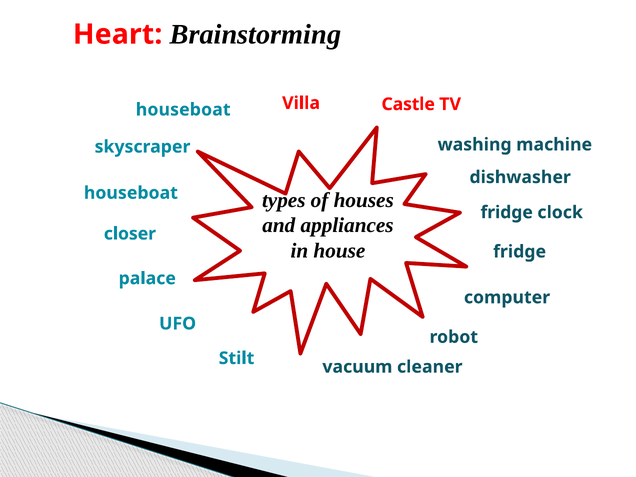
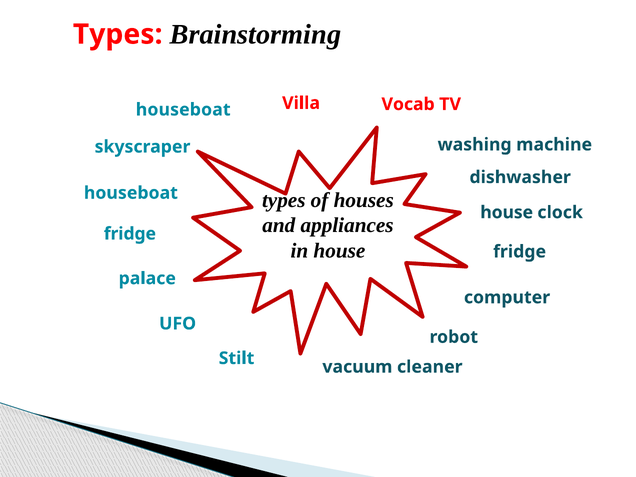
Heart: Heart -> Types (118, 34)
Castle: Castle -> Vocab (408, 104)
fridge: fridge -> house (507, 212)
closer: closer -> fridge (130, 234)
